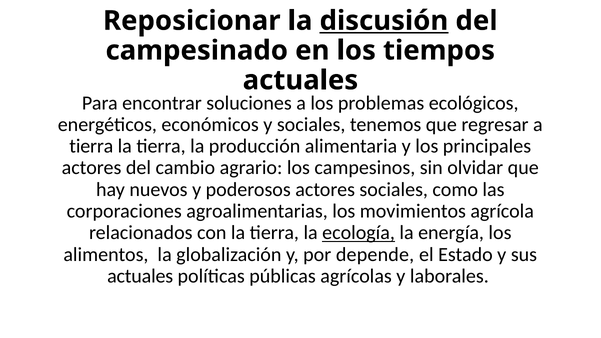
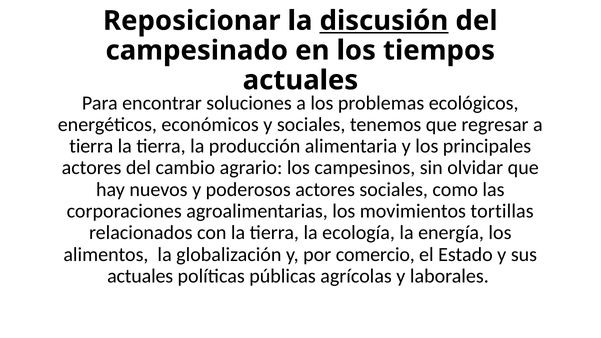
agrícola: agrícola -> tortillas (502, 211)
ecología underline: present -> none (359, 233)
depende: depende -> comercio (375, 255)
